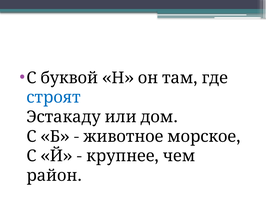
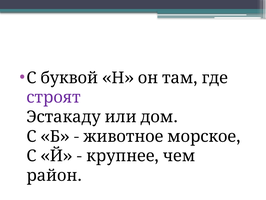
строят colour: blue -> purple (54, 97)
